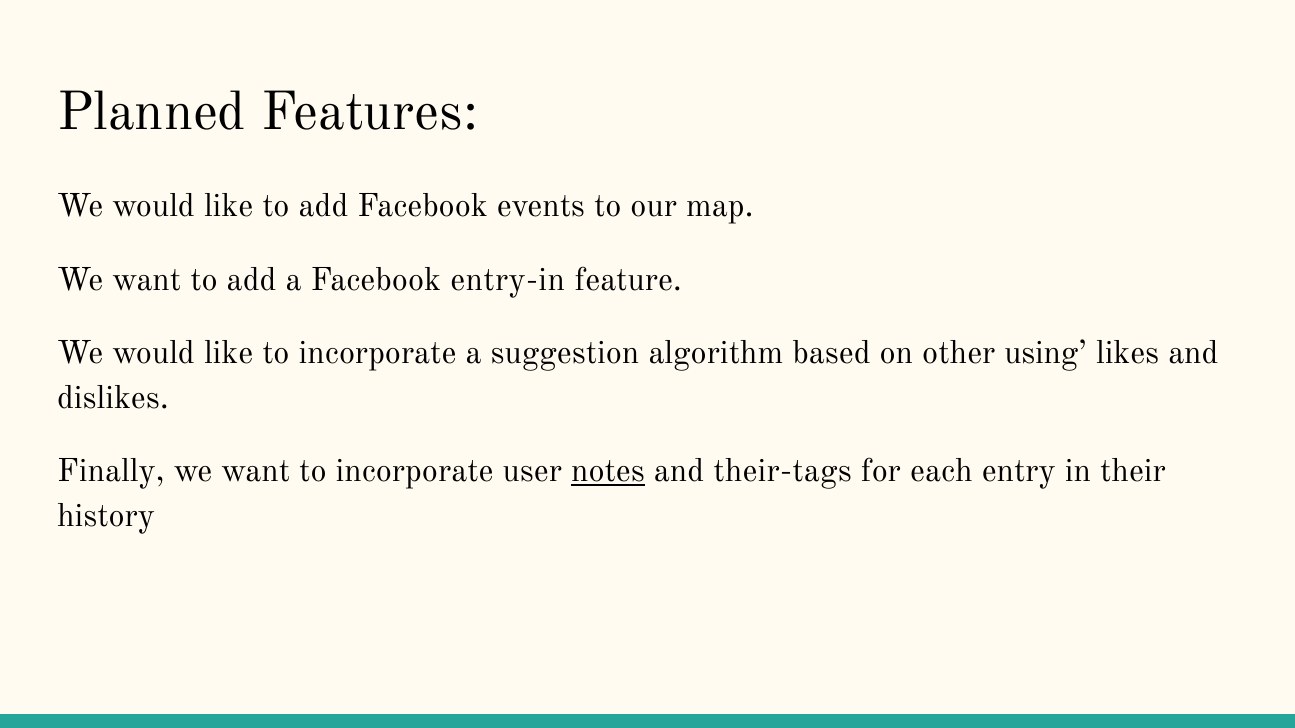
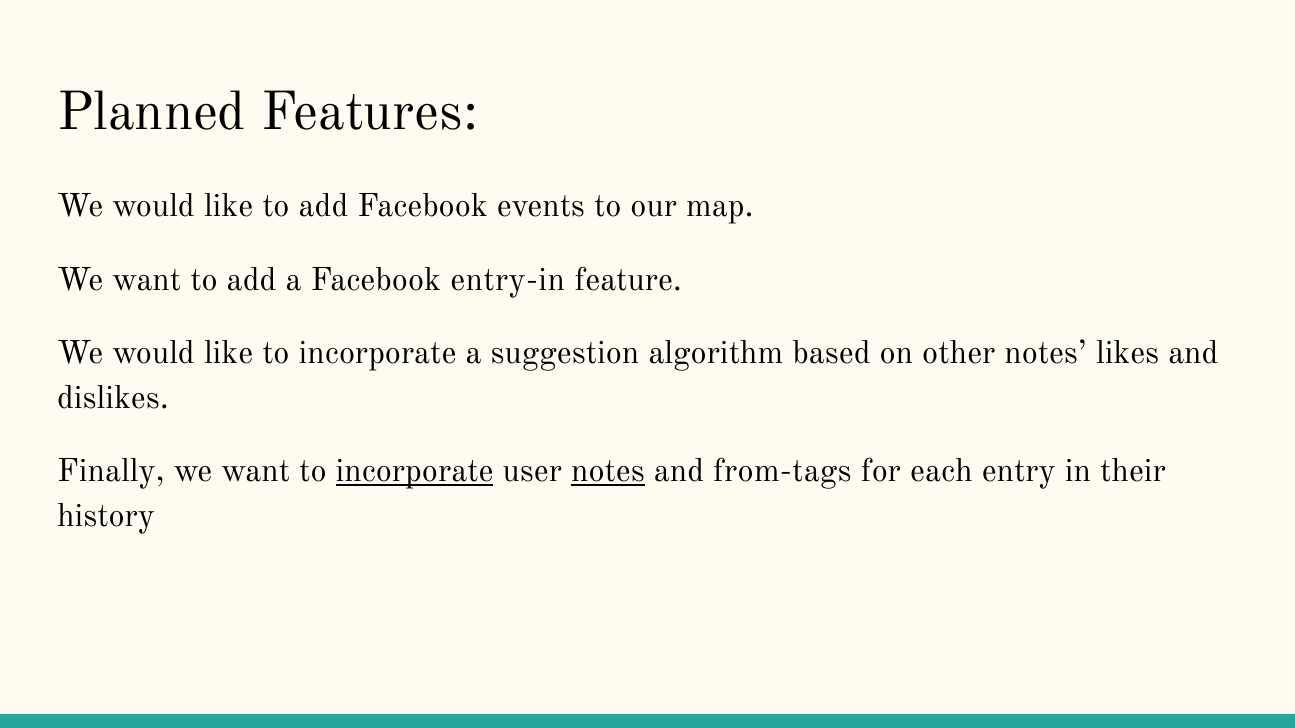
other using: using -> notes (1046, 353)
incorporate underline: none -> present (415, 471)
their-tags: their-tags -> from-tags (783, 471)
